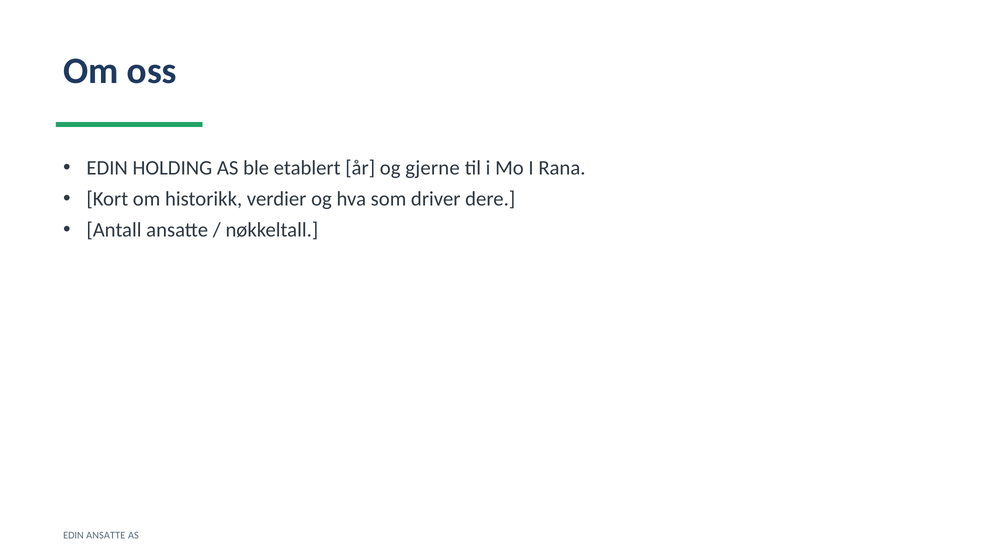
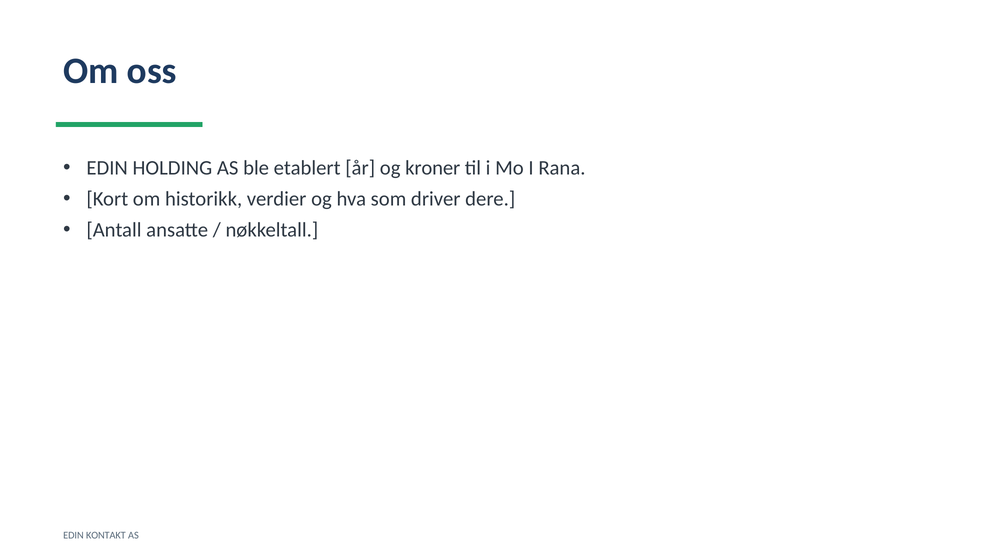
gjerne: gjerne -> kroner (433, 168)
EDIN ANSATTE: ANSATTE -> KONTAKT (106, 536)
